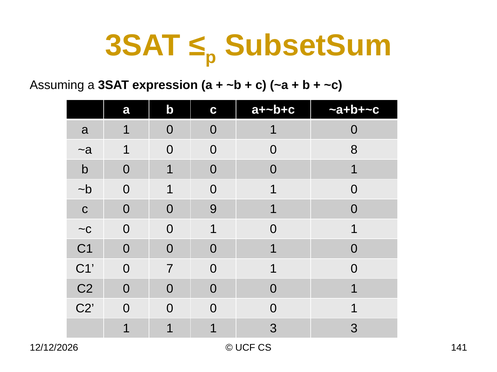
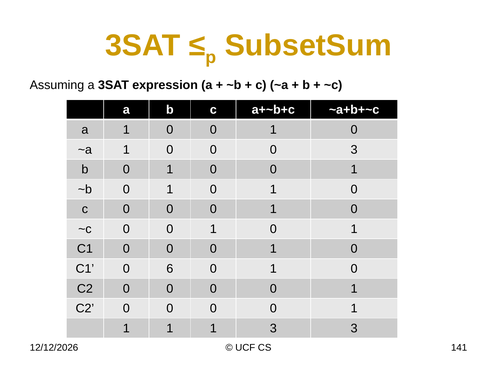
0 8: 8 -> 3 (354, 150)
c 0 0 9: 9 -> 0 (213, 210)
7: 7 -> 6 (170, 269)
